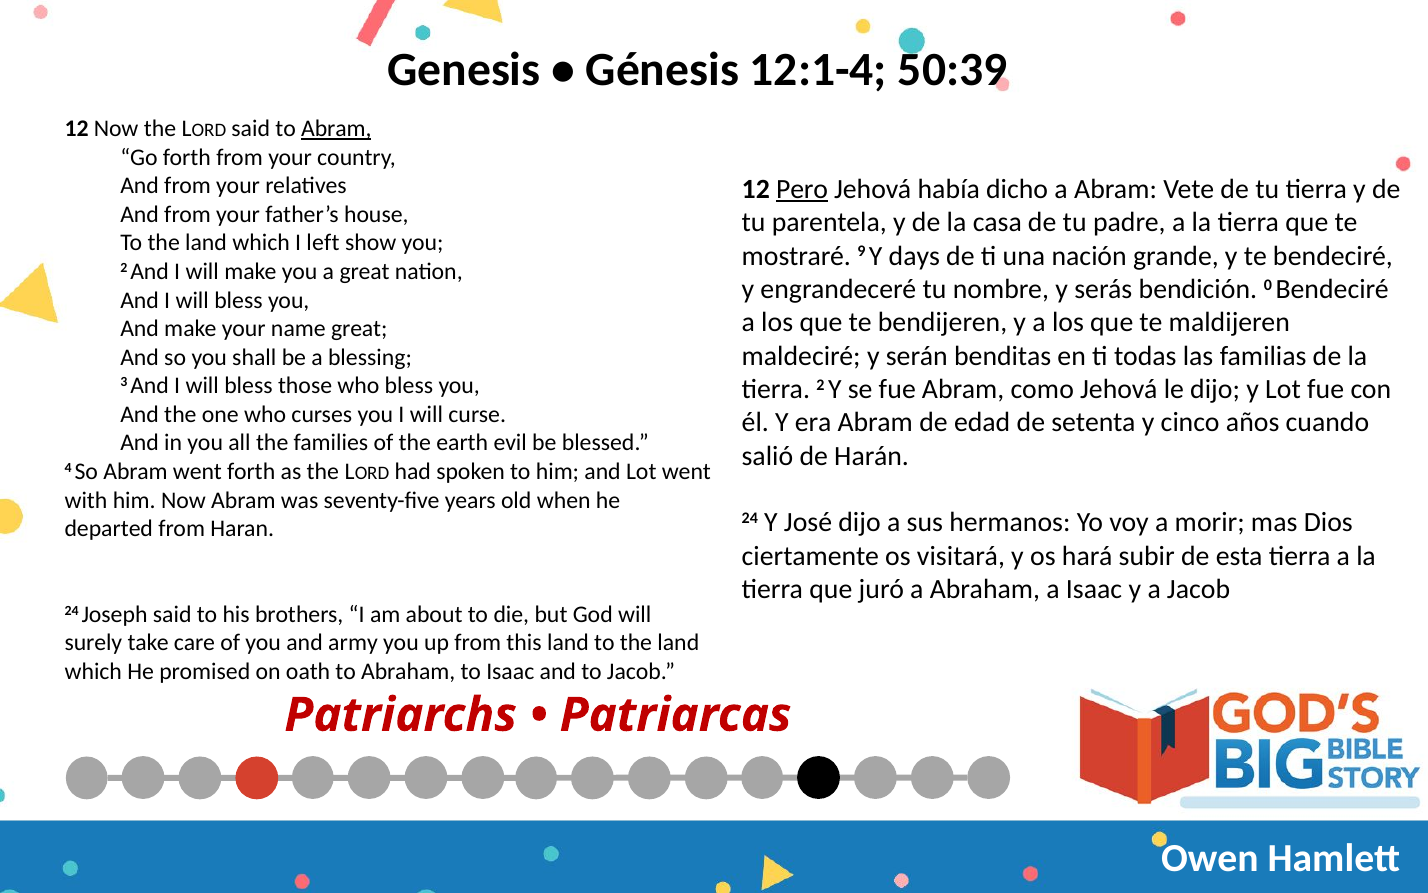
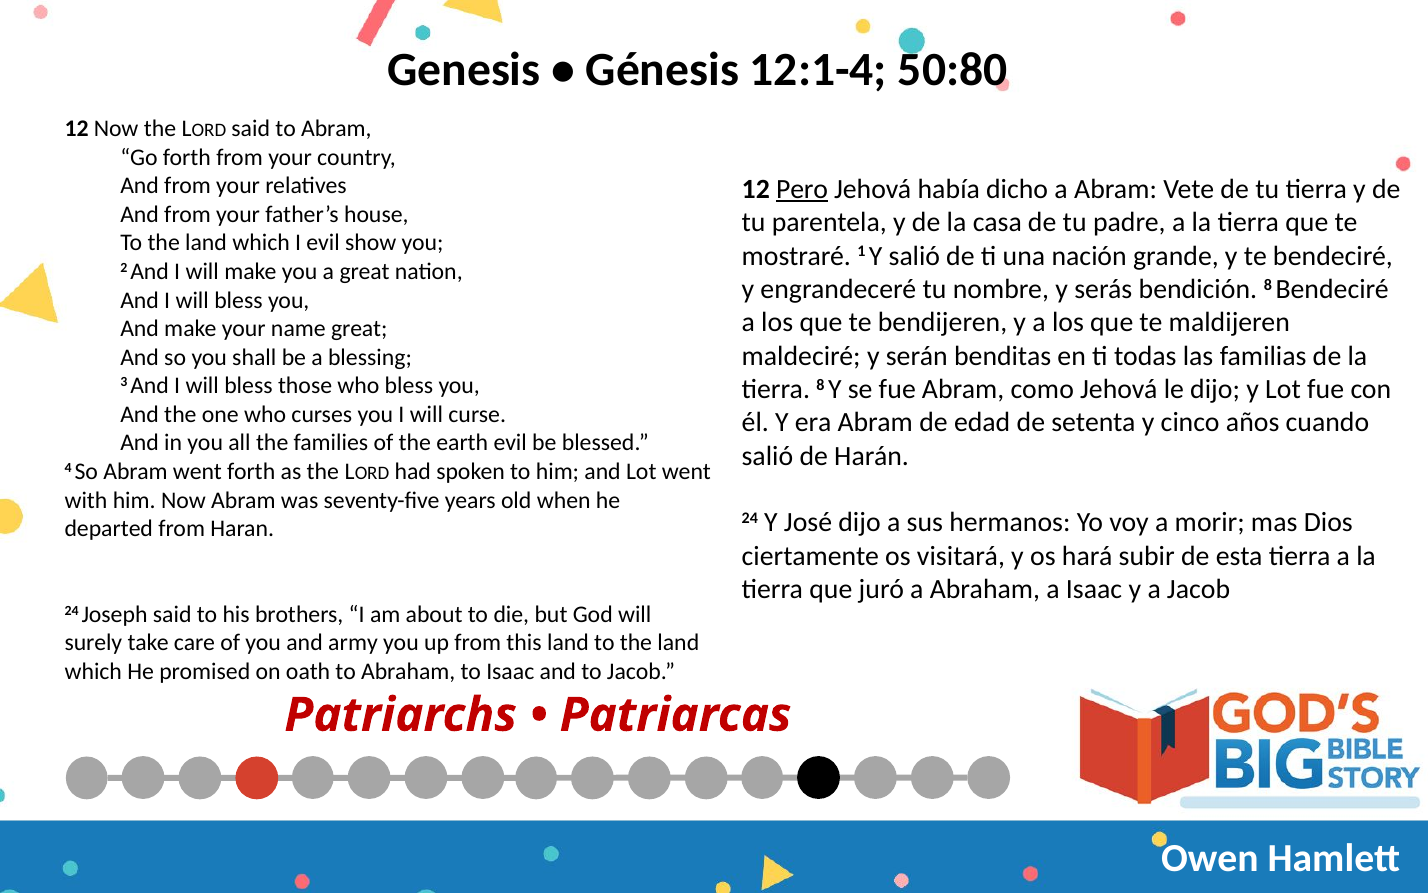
50:39: 50:39 -> 50:80 (953, 70)
Abram underline: present -> none (336, 129)
I left: left -> evil (323, 243)
9: 9 -> 1 (861, 251)
Y days: days -> salió (914, 256)
bendición 0: 0 -> 8 (1268, 285)
tierra 2: 2 -> 8 (820, 385)
